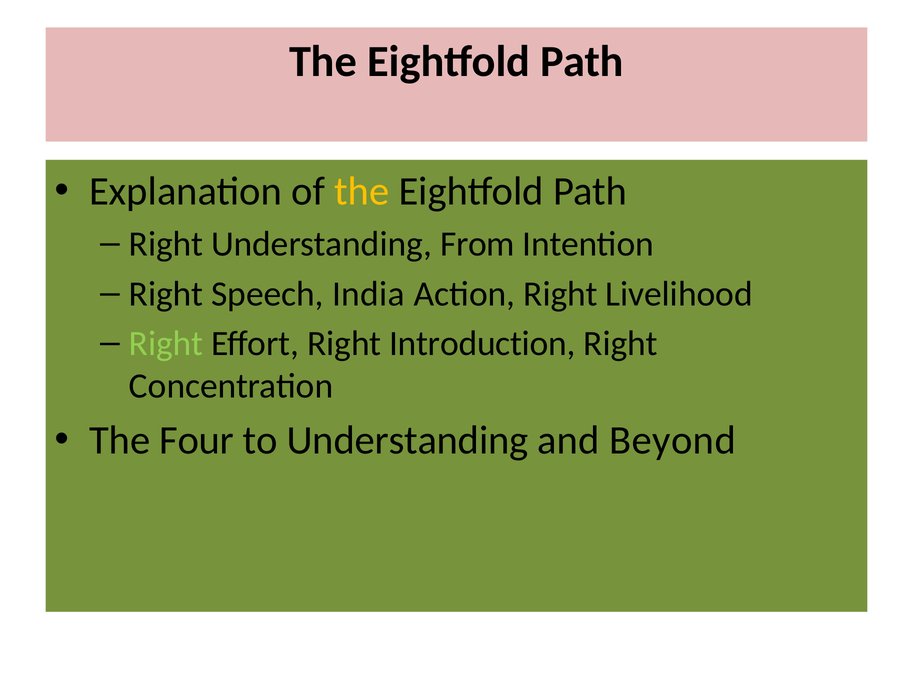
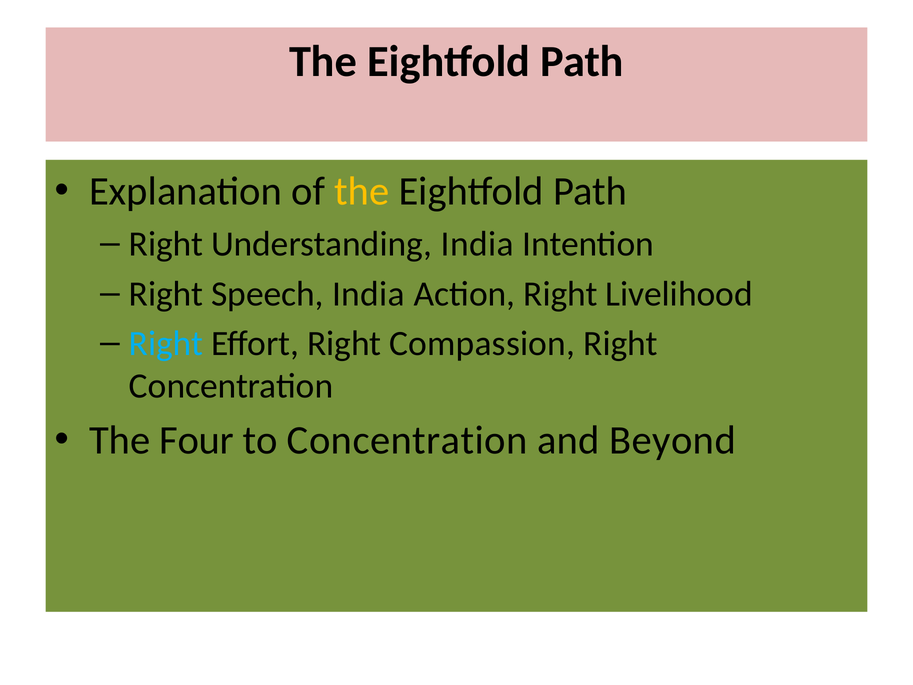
Understanding From: From -> India (477, 244)
Right colour: light green -> light blue (166, 343)
Introduction: Introduction -> Compassion (482, 343)
to Understanding: Understanding -> Concentration (407, 440)
